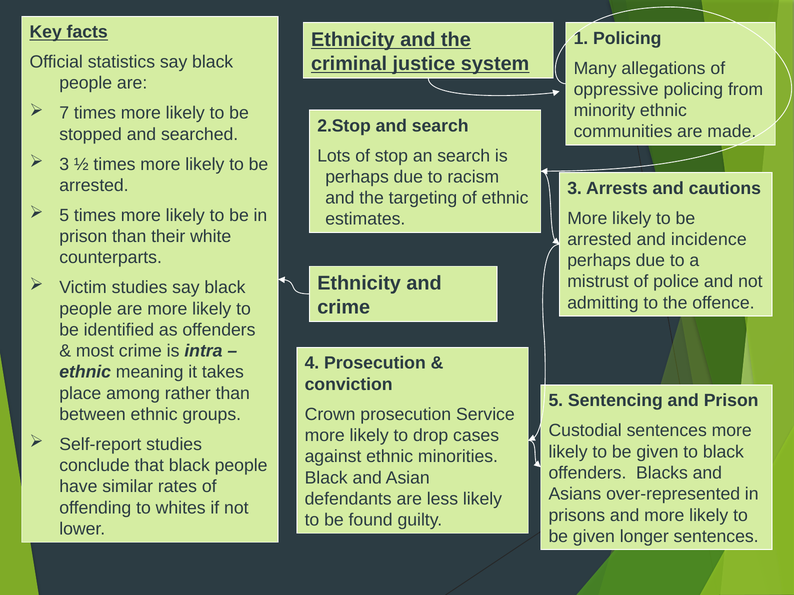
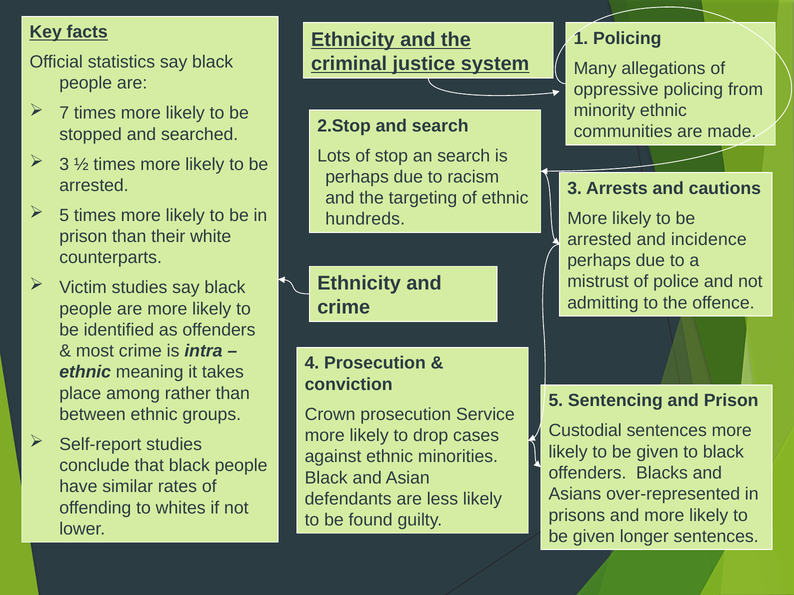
estimates: estimates -> hundreds (365, 219)
